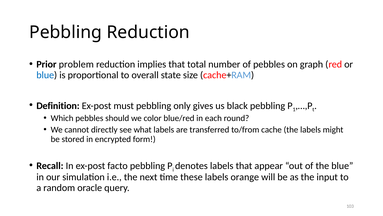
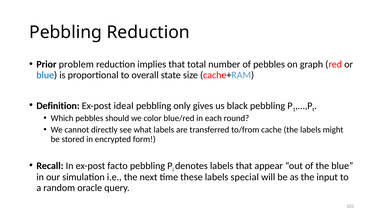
must: must -> ideal (124, 105)
orange: orange -> special (245, 177)
